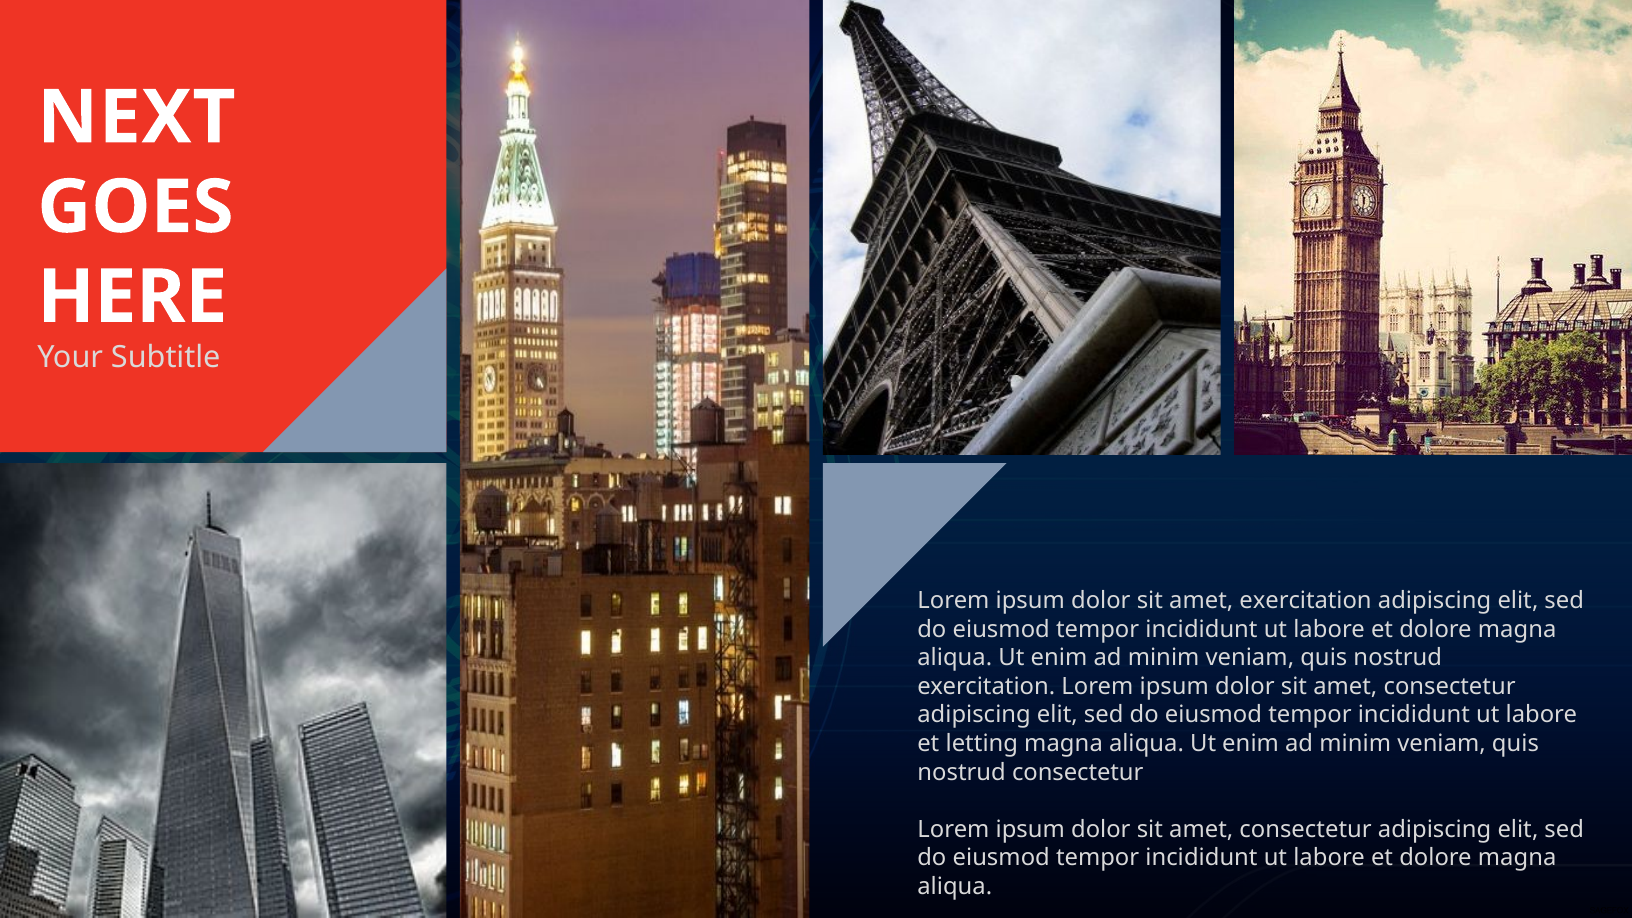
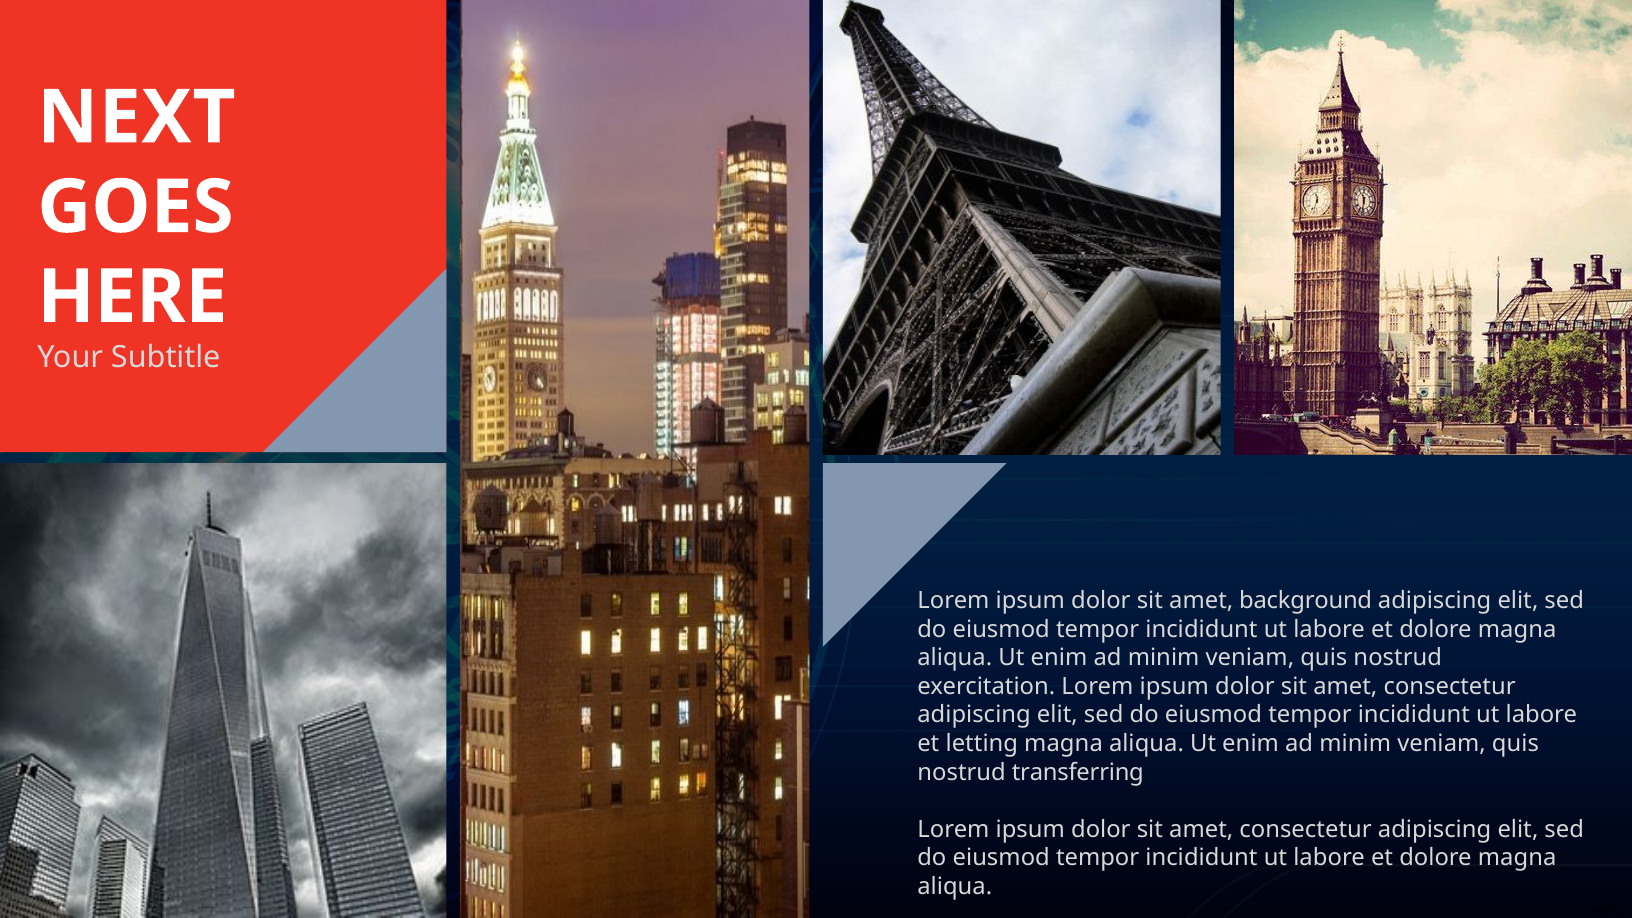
amet exercitation: exercitation -> background (1306, 601)
nostrud consectetur: consectetur -> transferring (1078, 772)
